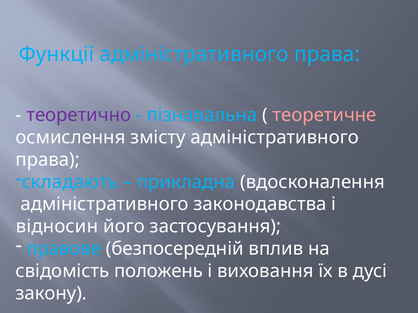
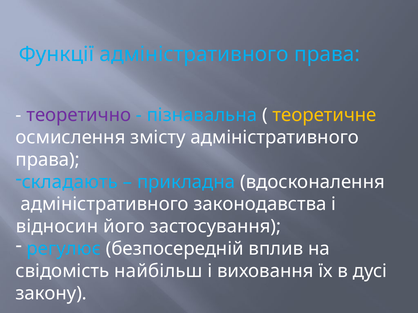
теоретичне colour: pink -> yellow (325, 115)
правове: правове -> регулює (64, 249)
положень: положень -> найбільш (158, 271)
